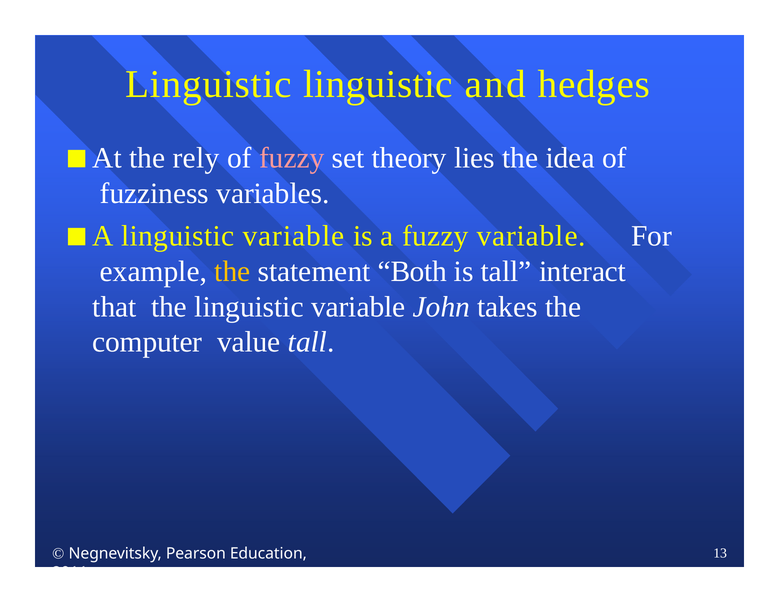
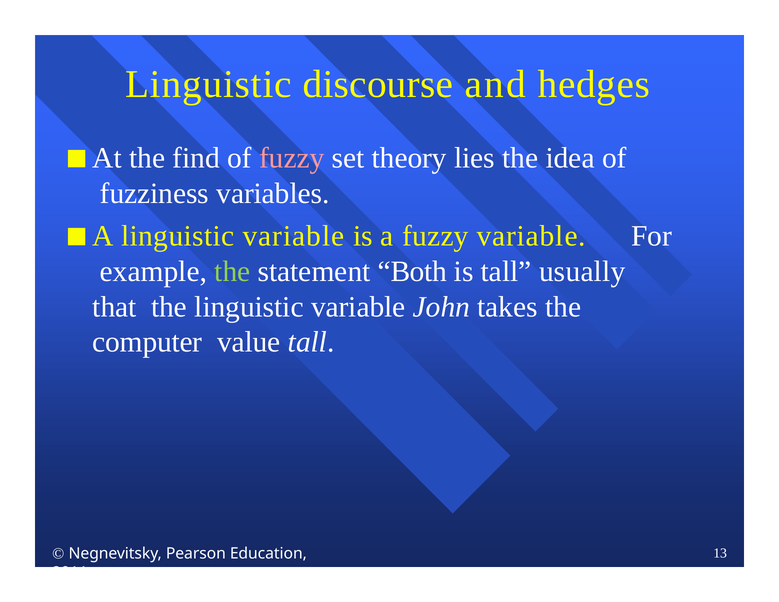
Linguistic linguistic: linguistic -> discourse (378, 84)
rely: rely -> find (196, 158)
the colour: yellow -> light green (232, 271)
interact: interact -> usually (582, 271)
